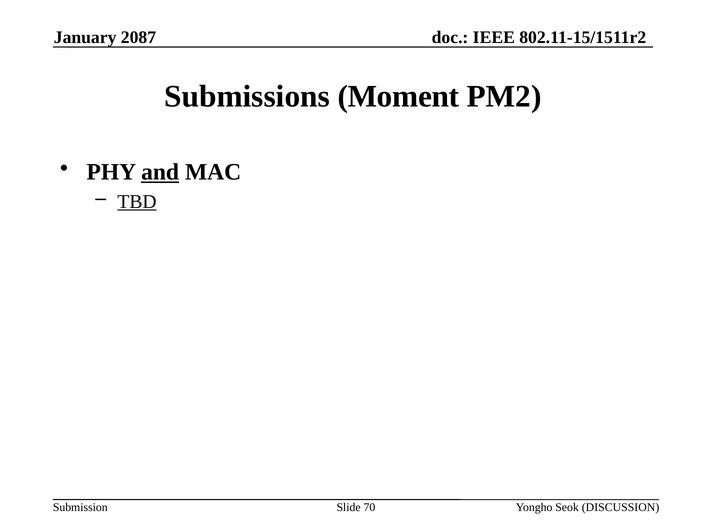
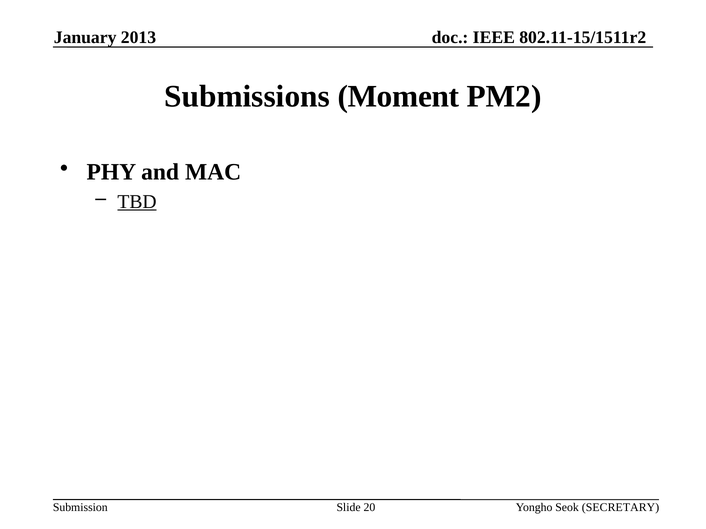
2087: 2087 -> 2013 (138, 38)
and underline: present -> none (160, 172)
70: 70 -> 20 (369, 508)
DISCUSSION: DISCUSSION -> SECRETARY (621, 508)
